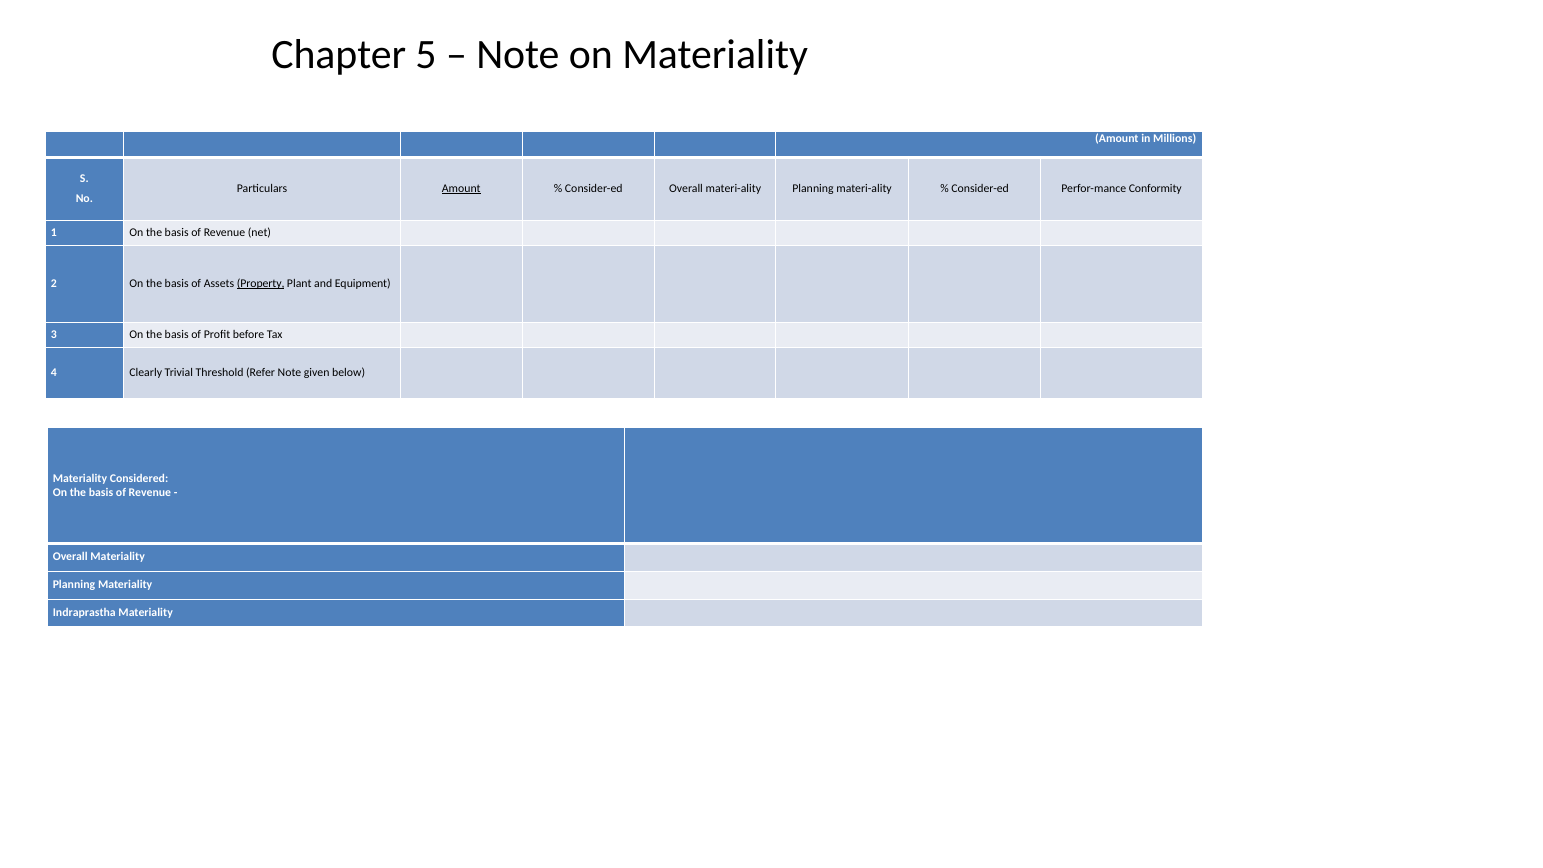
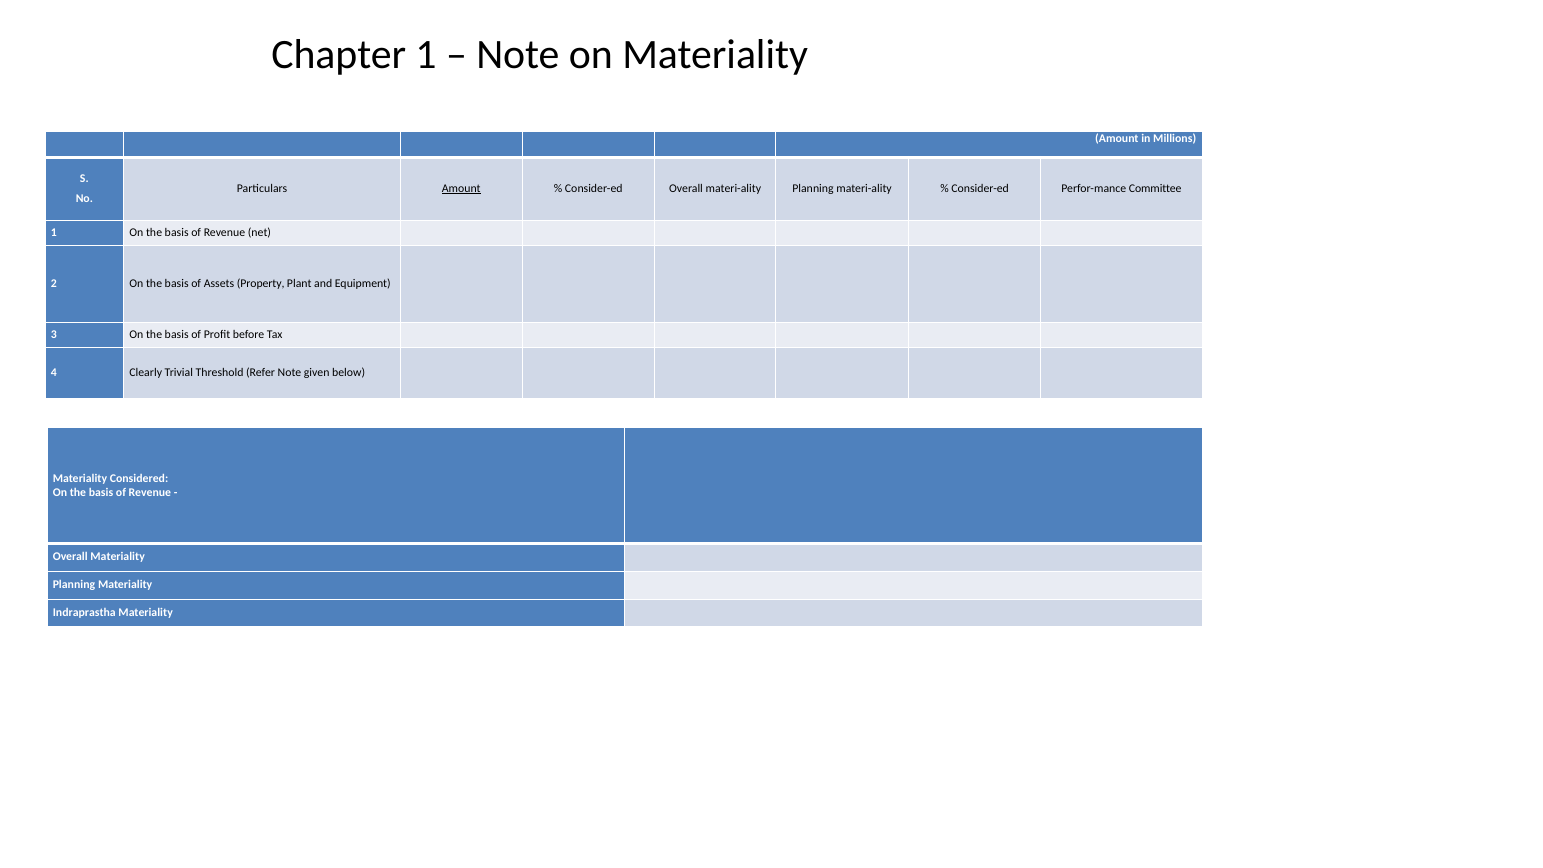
Chapter 5: 5 -> 1 (426, 55)
Conformity: Conformity -> Committee (1155, 189)
Property underline: present -> none (261, 284)
